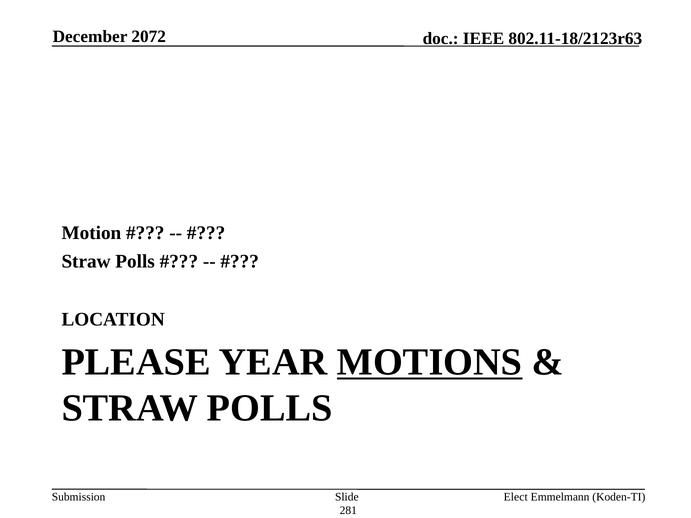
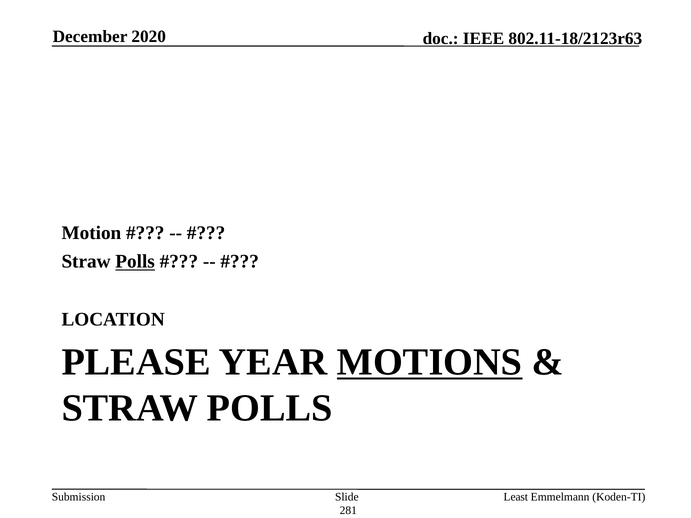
2072: 2072 -> 2020 (149, 37)
Polls underline: none -> present (135, 262)
Elect: Elect -> Least (516, 497)
